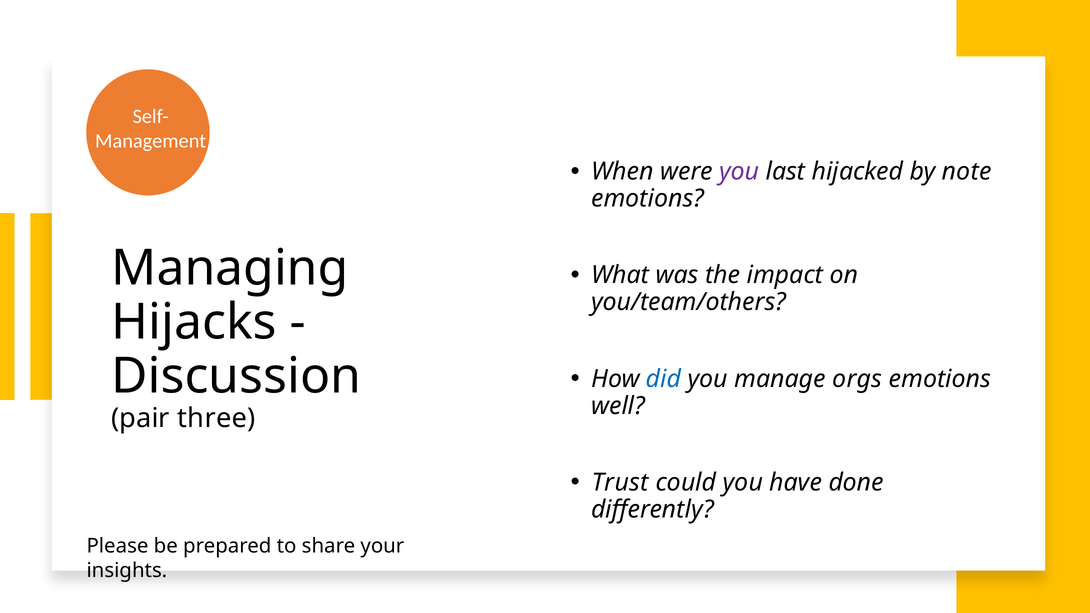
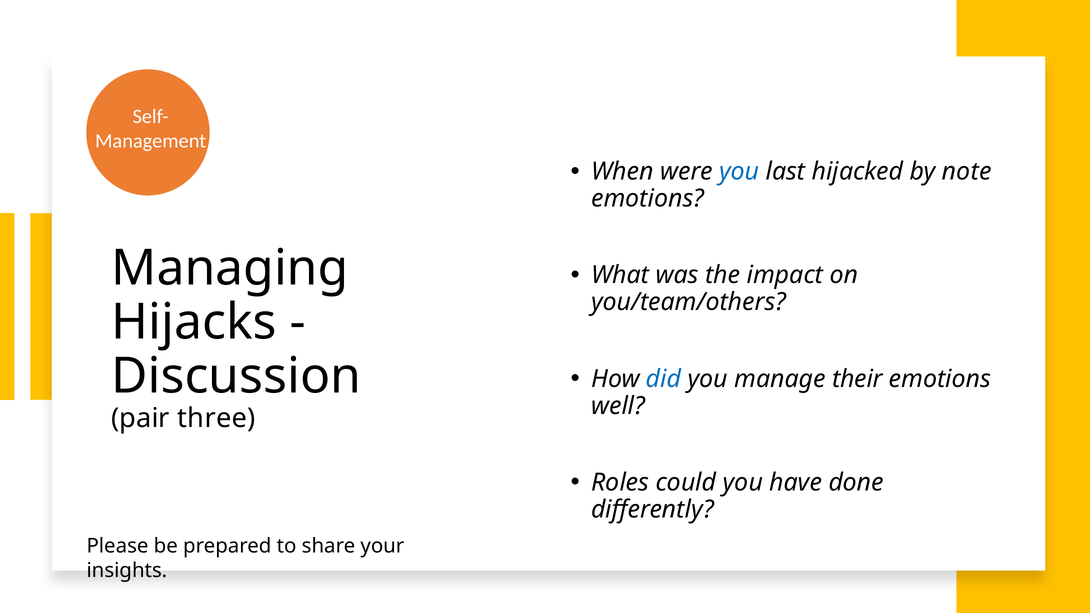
you colour: purple -> blue (739, 172)
orgs: orgs -> their (857, 379)
Trust: Trust -> Roles (620, 482)
